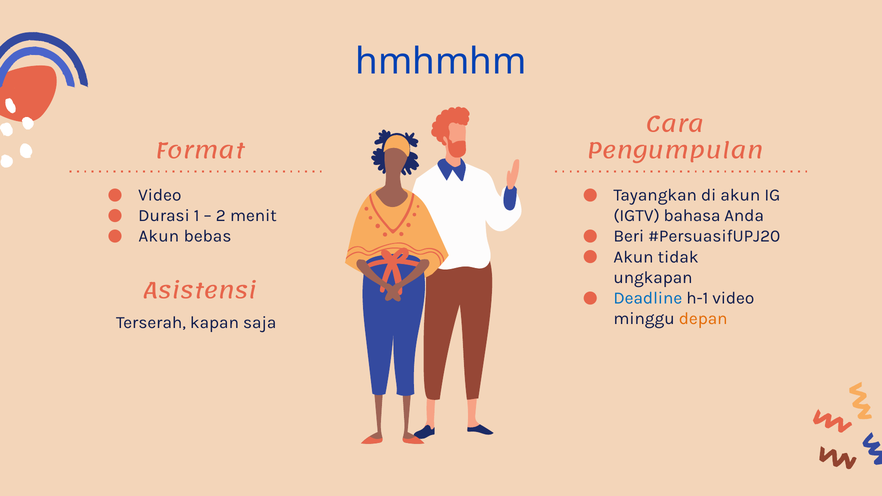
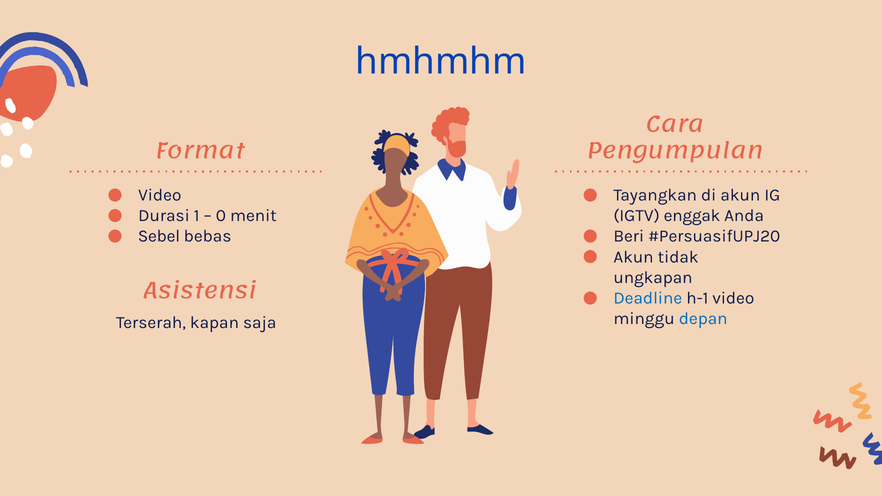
2: 2 -> 0 (221, 216)
bahasa: bahasa -> enggak (692, 216)
Akun: Akun -> Sebel (159, 236)
depan colour: orange -> blue (703, 319)
